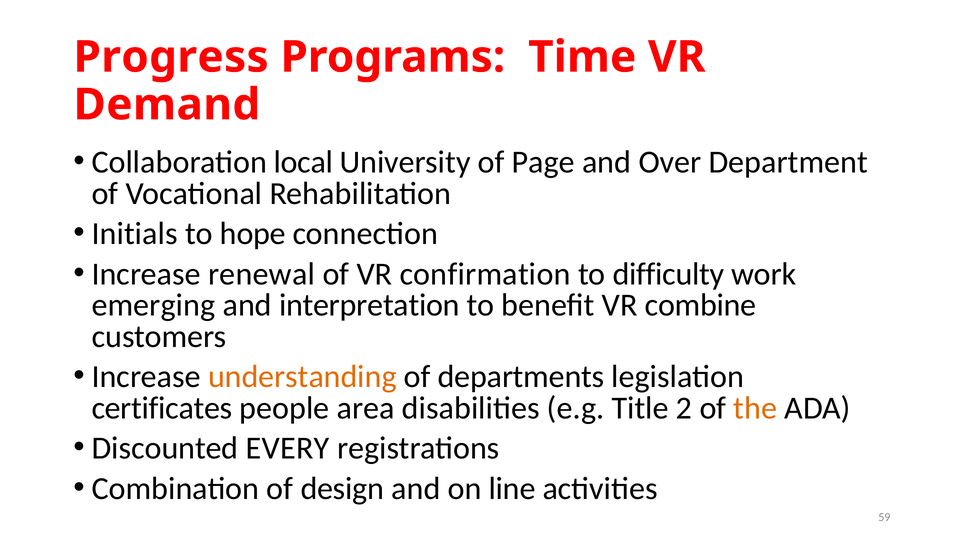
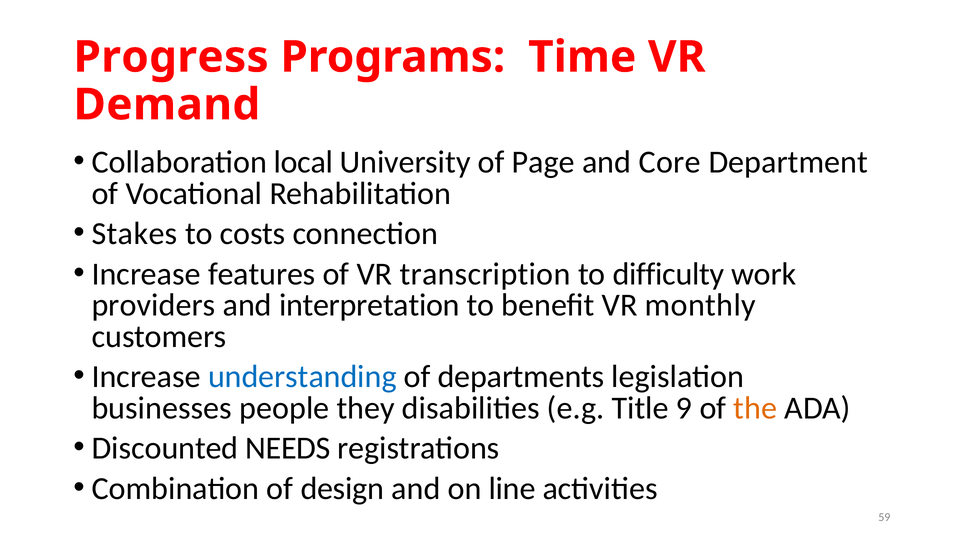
Over: Over -> Core (670, 162)
Initials: Initials -> Stakes (135, 234)
hope: hope -> costs (253, 234)
renewal: renewal -> features (262, 274)
confirmation: confirmation -> transcription (485, 274)
emerging: emerging -> providers (153, 305)
combine: combine -> monthly (700, 305)
understanding colour: orange -> blue (302, 377)
certificates: certificates -> businesses (162, 408)
area: area -> they (366, 408)
2: 2 -> 9 (684, 408)
EVERY: EVERY -> NEEDS (288, 448)
